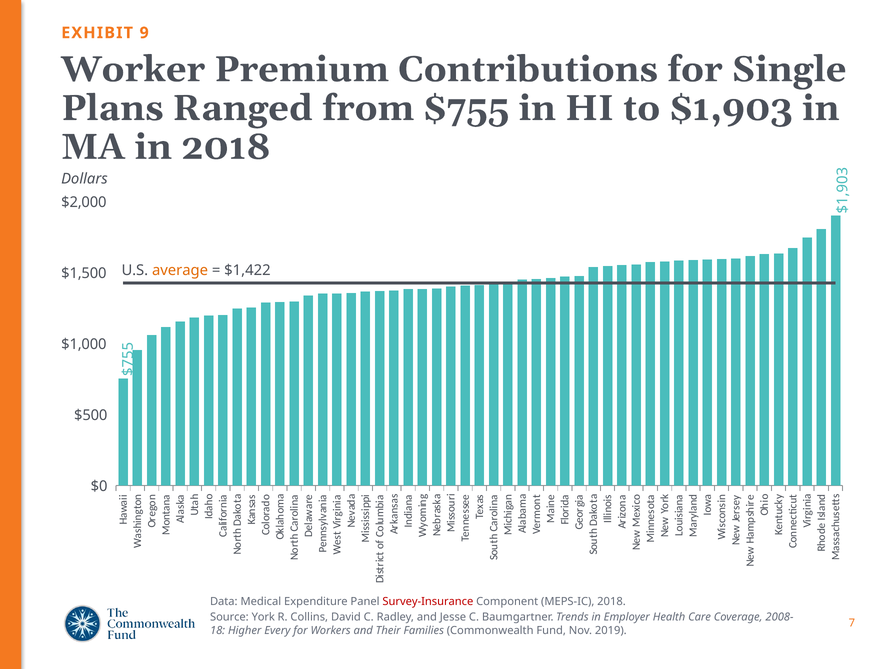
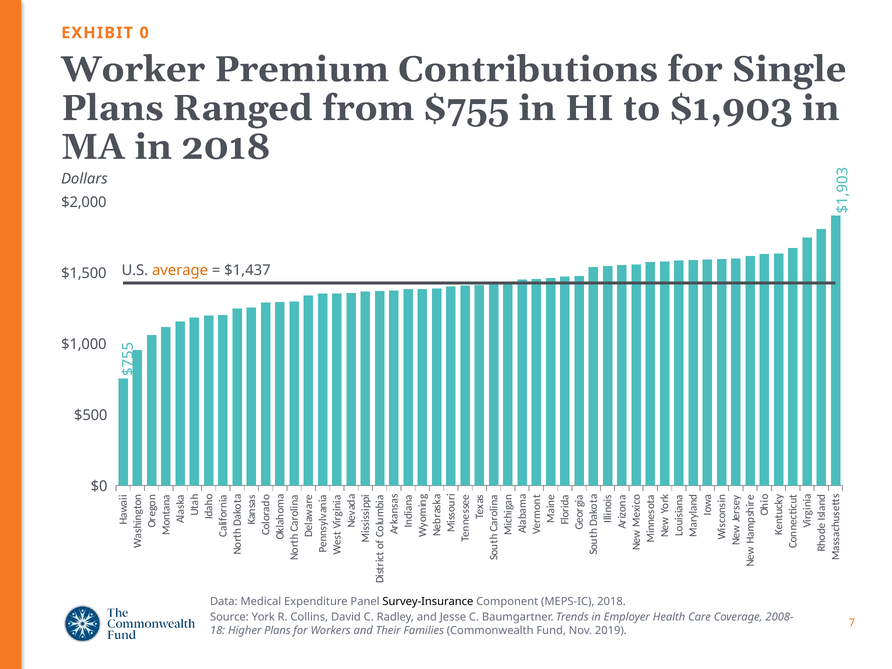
EXHIBIT 9: 9 -> 0 (144, 33)
$1,422: $1,422 -> $1,437 (247, 270)
Survey-Insurance colour: red -> black (428, 602)
Higher Every: Every -> Plans (277, 631)
